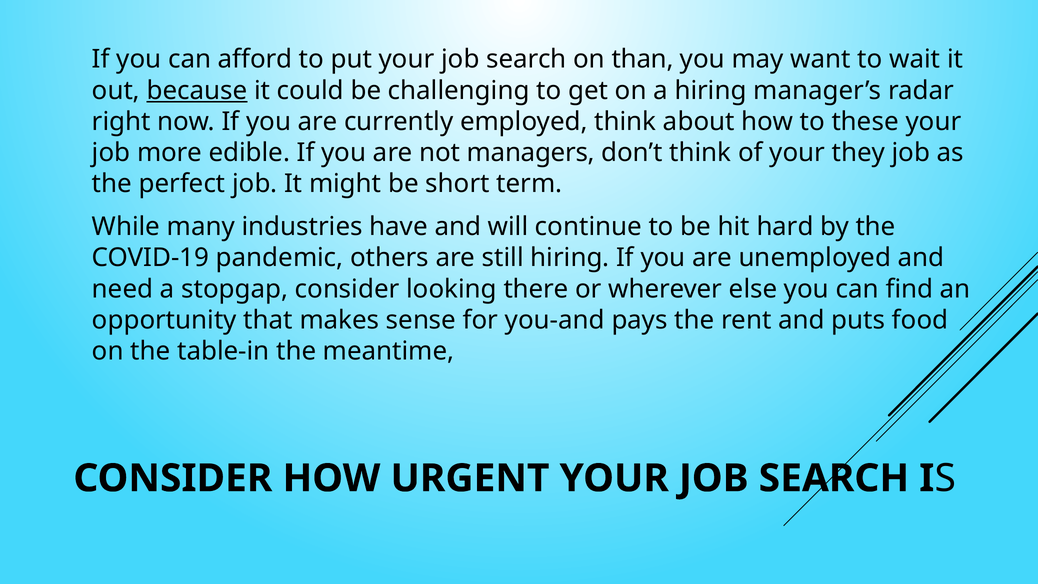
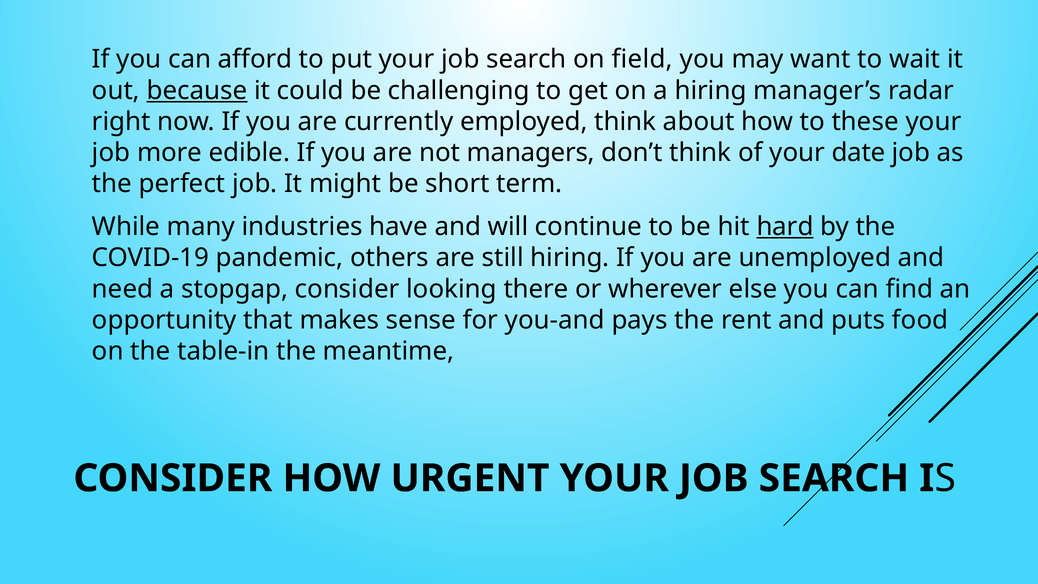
than: than -> field (642, 59)
they: they -> date (859, 153)
hard underline: none -> present (785, 227)
